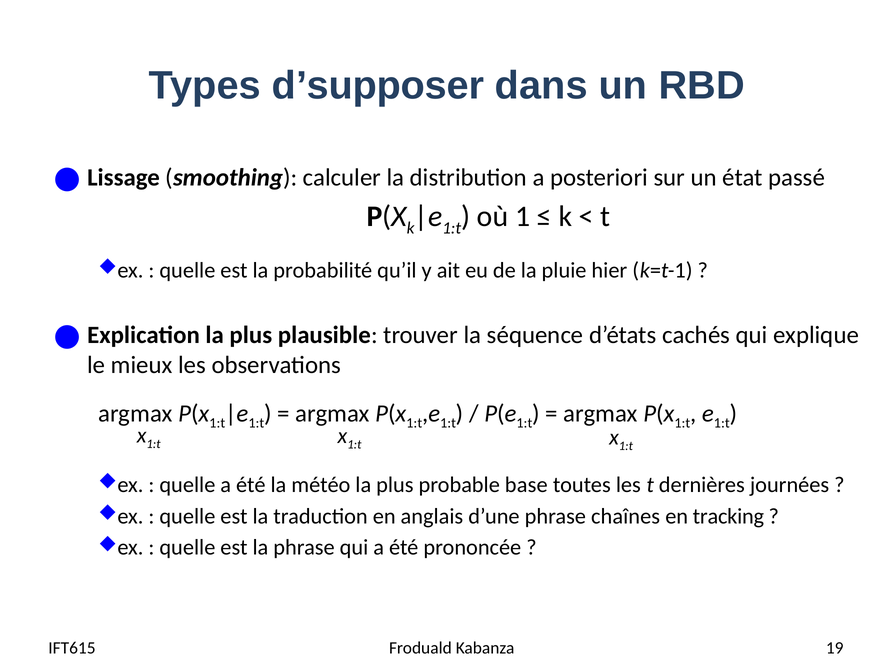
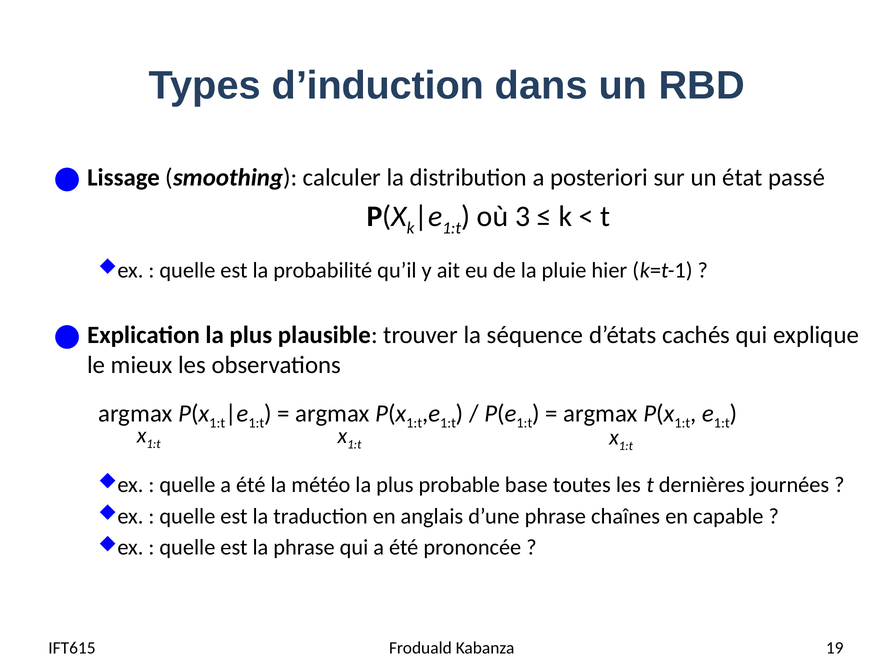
d’supposer: d’supposer -> d’induction (378, 85)
1: 1 -> 3 (523, 217)
tracking: tracking -> capable (728, 517)
